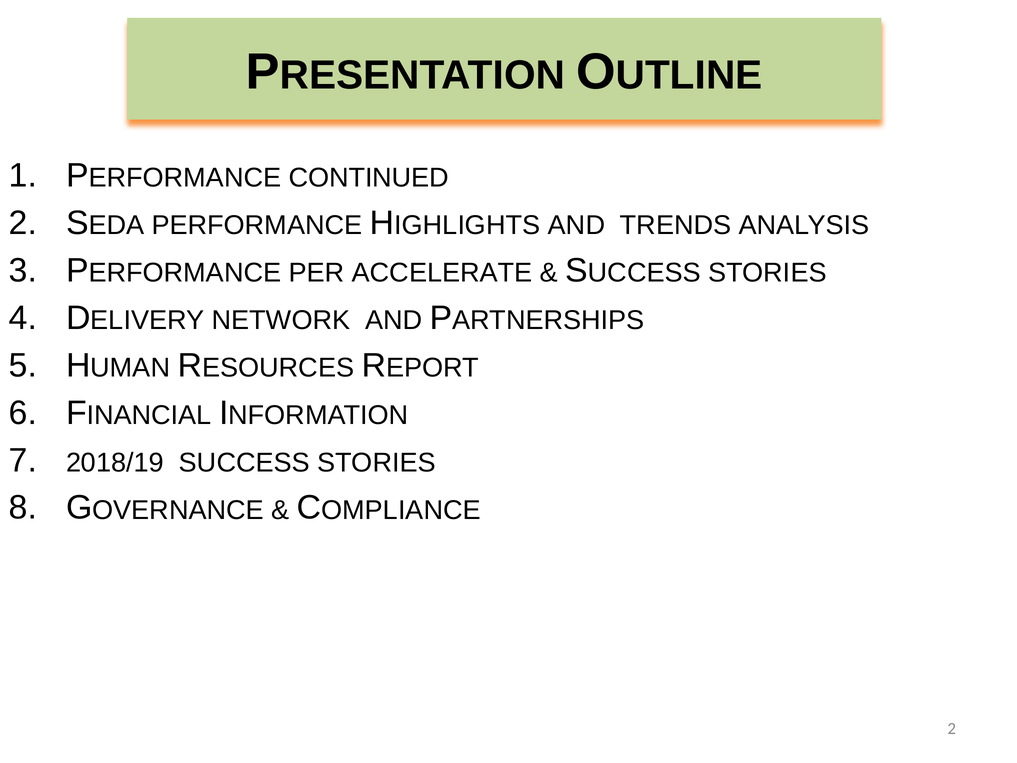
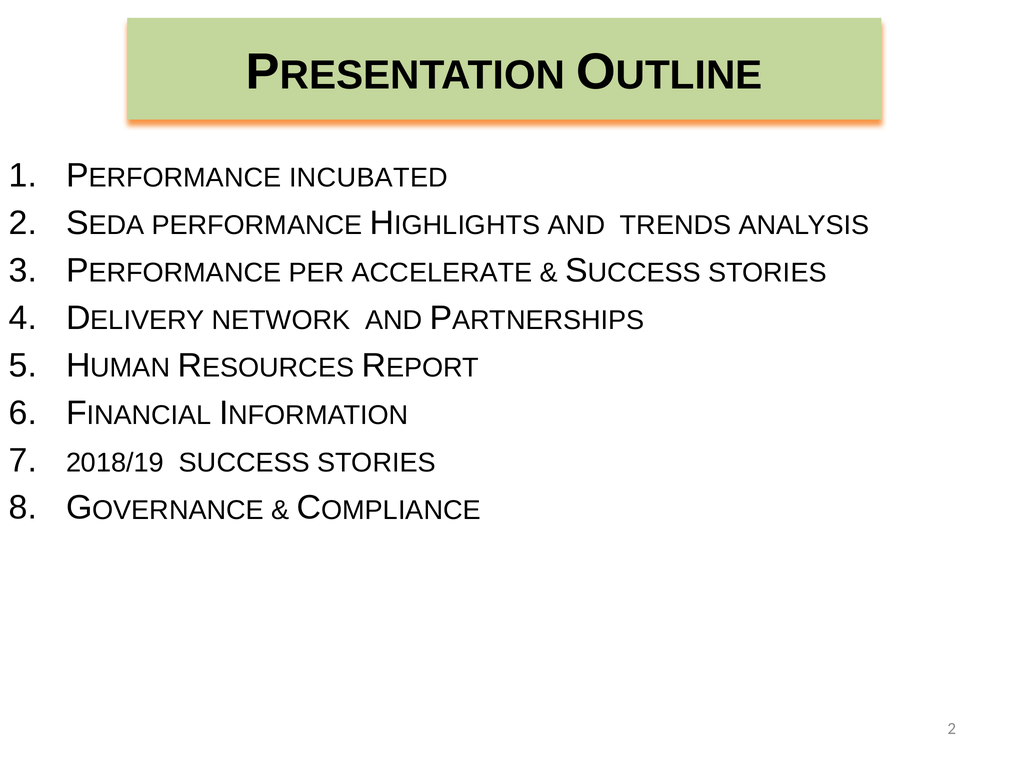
CONTINUED: CONTINUED -> INCUBATED (369, 178)
